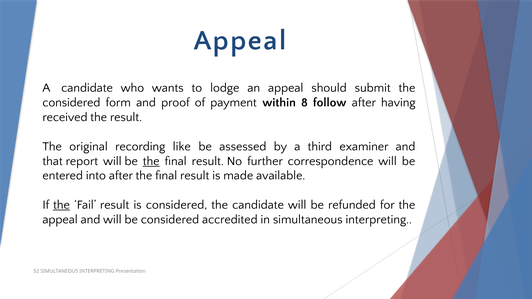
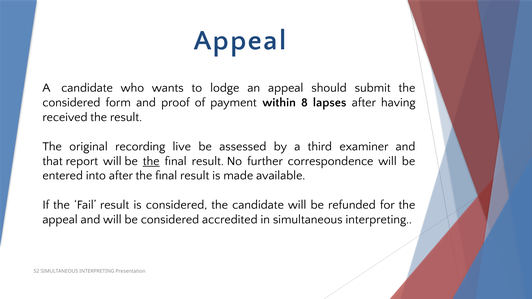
follow: follow -> lapses (330, 103)
like: like -> live (182, 147)
the underline: present -> none (61, 205)
